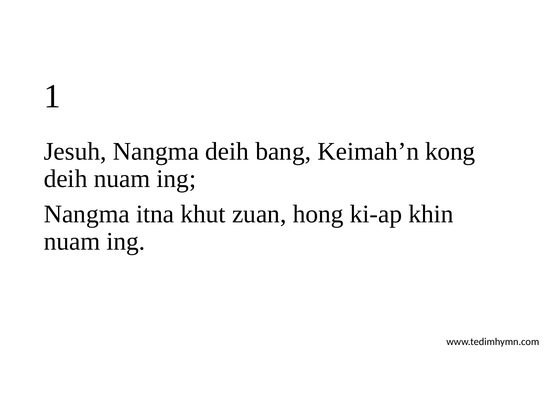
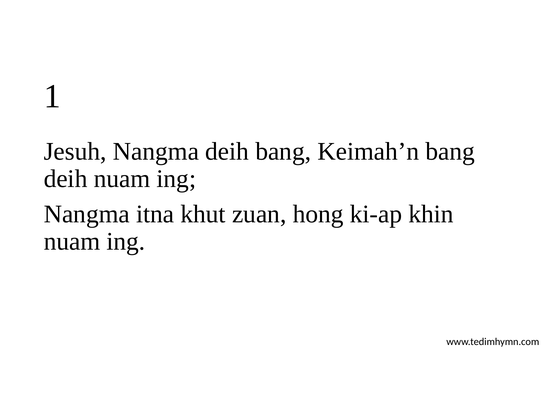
Keimah’n kong: kong -> bang (450, 152)
